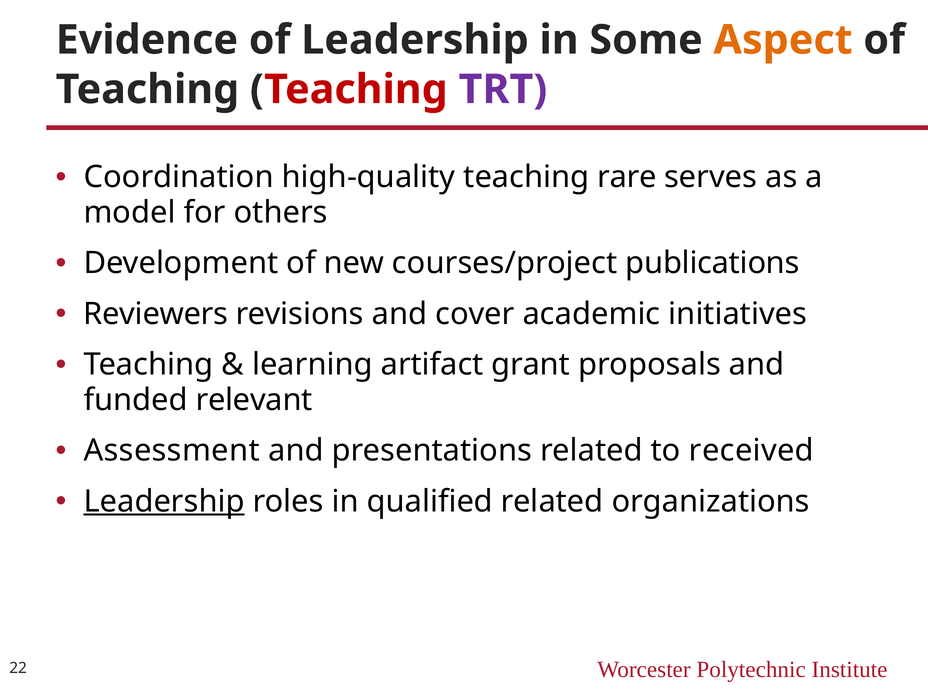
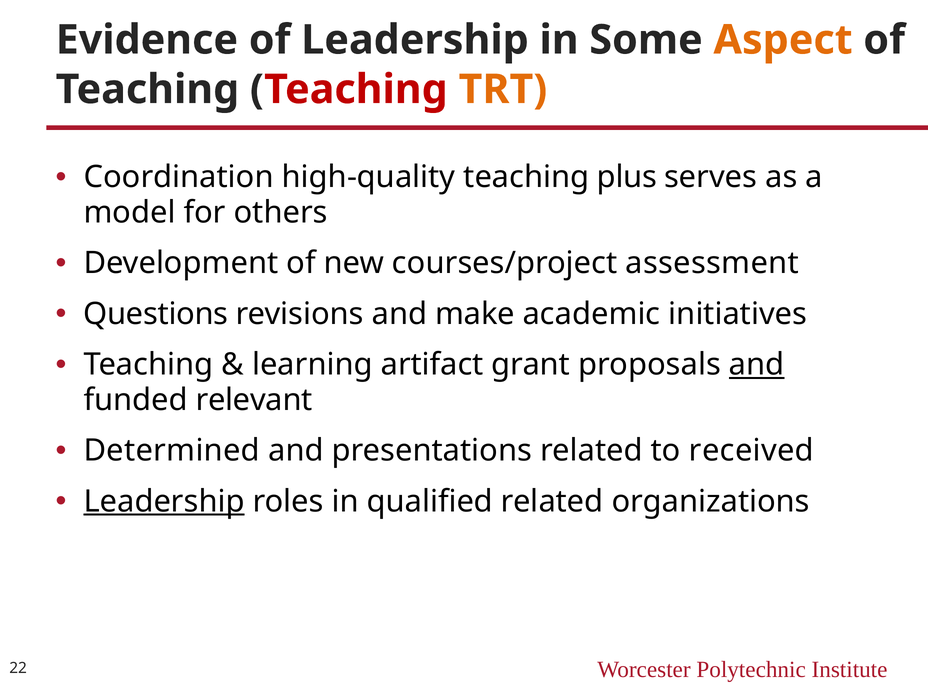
TRT colour: purple -> orange (503, 89)
rare: rare -> plus (627, 177)
publications: publications -> assessment (712, 263)
Reviewers: Reviewers -> Questions (156, 314)
cover: cover -> make (475, 314)
and underline: none -> present (757, 365)
Assessment: Assessment -> Determined (172, 451)
